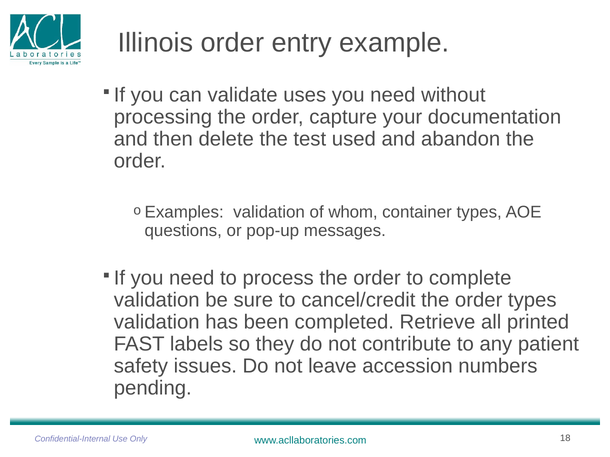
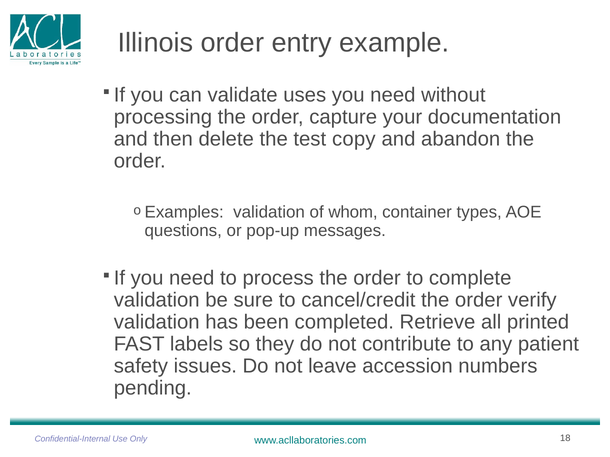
used: used -> copy (354, 139)
order types: types -> verify (532, 300)
